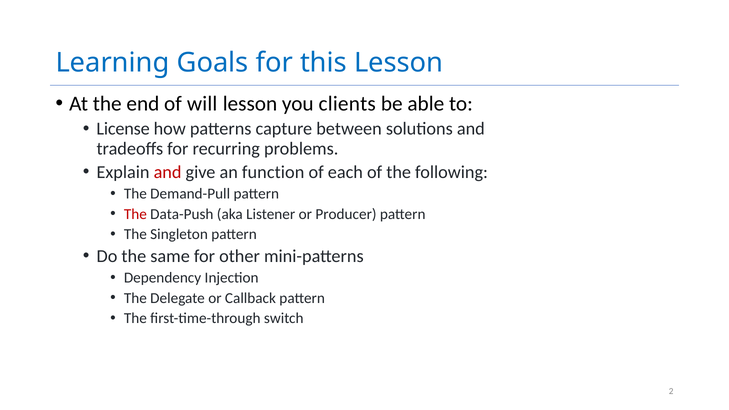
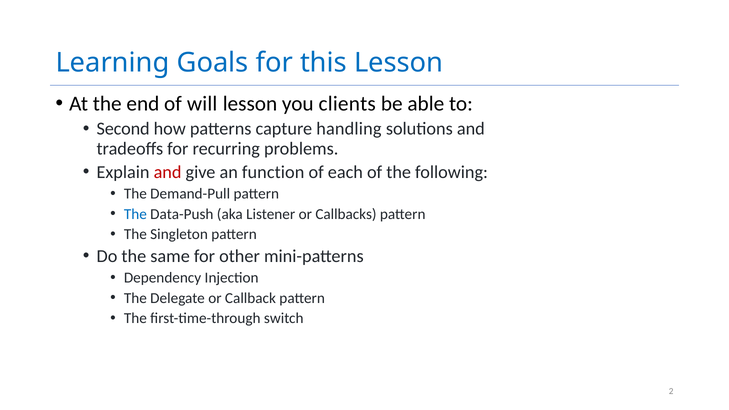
License: License -> Second (123, 129)
between: between -> handling (349, 129)
The colour: red -> blue (135, 214)
Producer: Producer -> Callbacks (346, 214)
